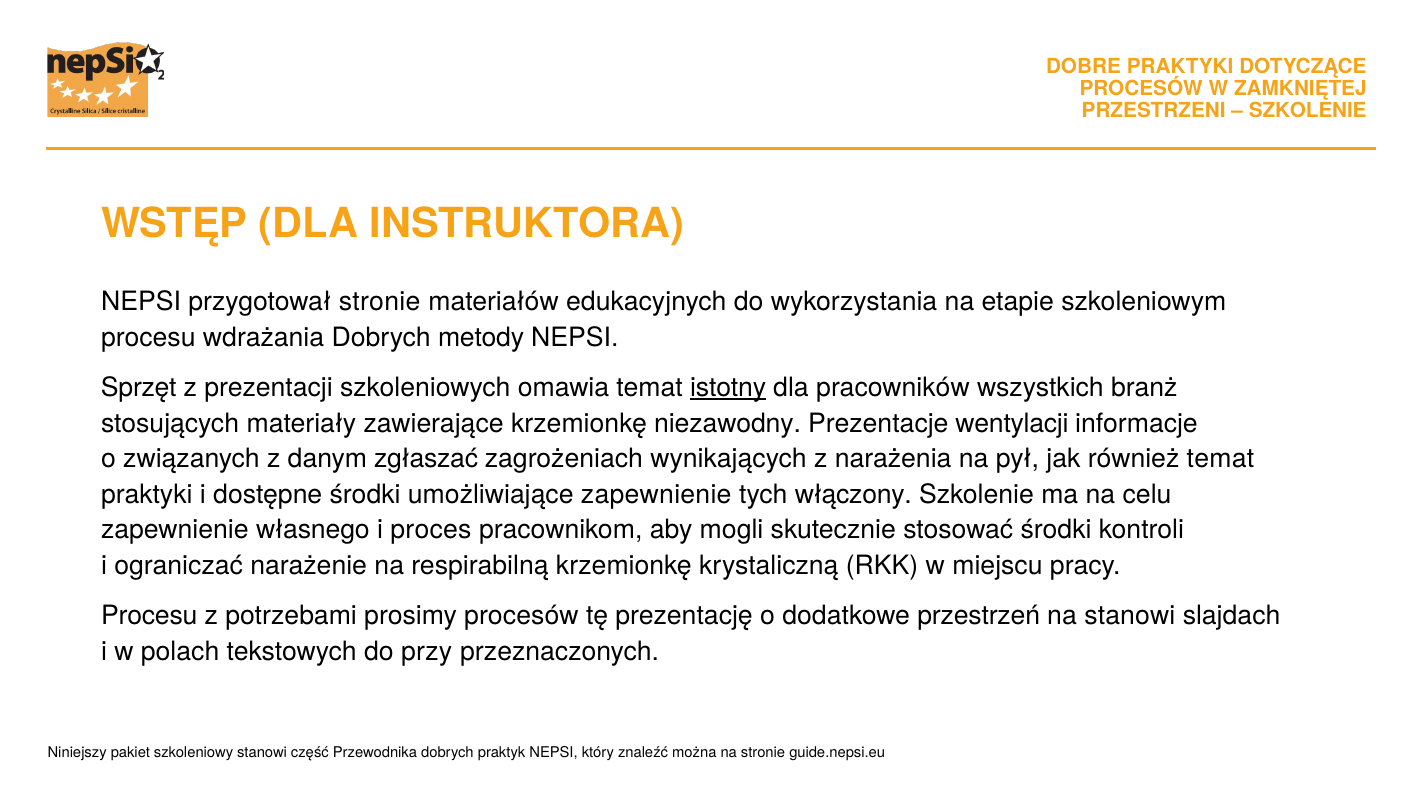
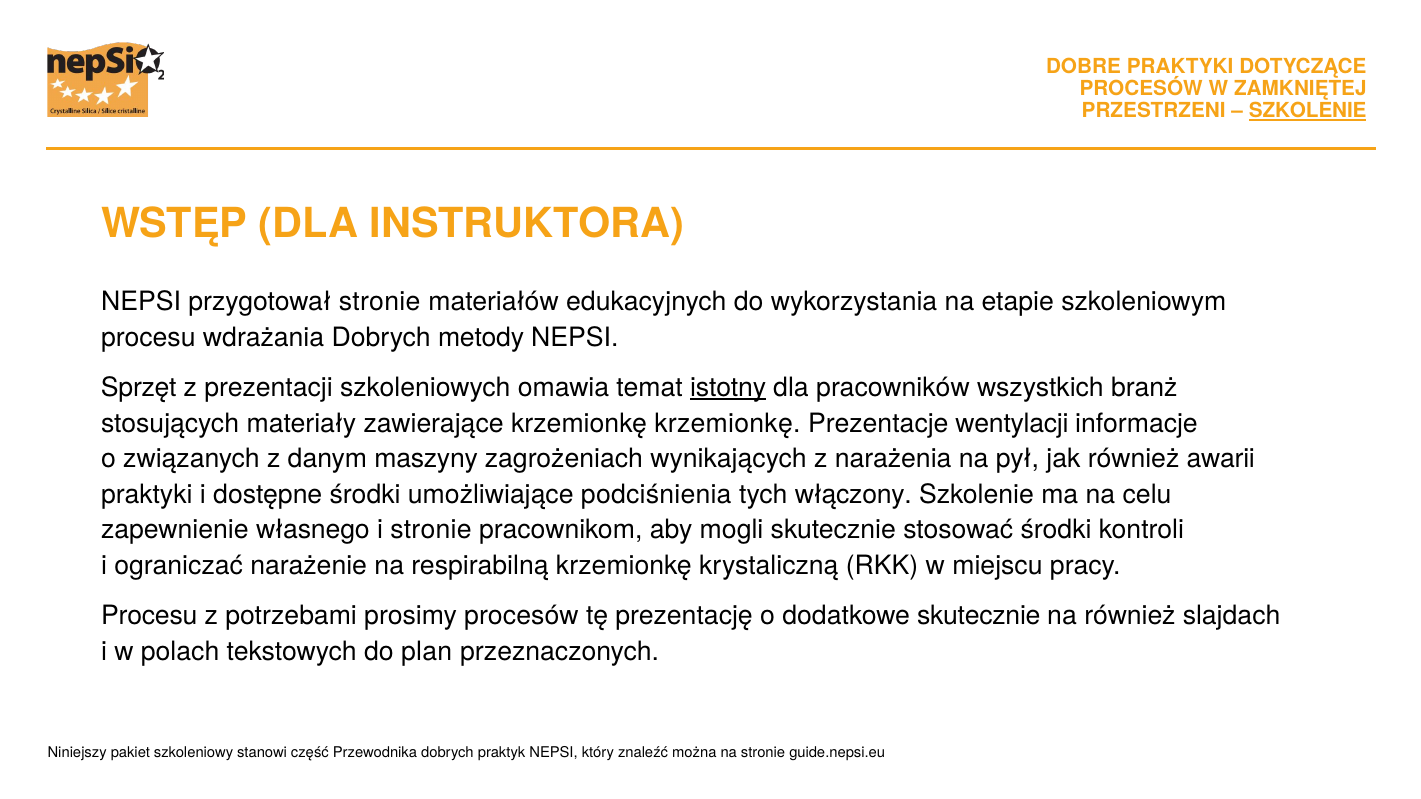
SZKOLENIE underline: none -> present (1308, 111)
krzemionkę niezawodny: niezawodny -> krzemionkę (727, 423)
zgłaszać: zgłaszać -> maszyny (426, 459)
również temat: temat -> awarii (1221, 459)
umożliwiające zapewnienie: zapewnienie -> podciśnienia (656, 495)
i proces: proces -> stronie (431, 530)
dodatkowe przestrzeń: przestrzeń -> skutecznie (979, 616)
na stanowi: stanowi -> również (1130, 616)
przy: przy -> plan (427, 652)
